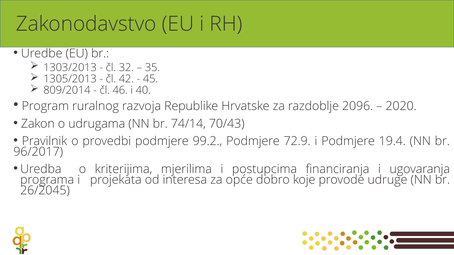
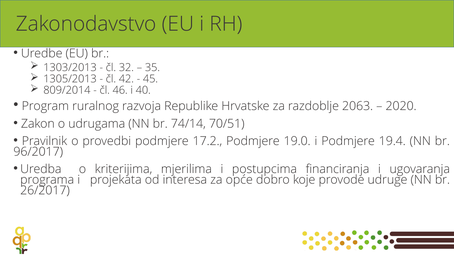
2096: 2096 -> 2063 (358, 106)
70/43: 70/43 -> 70/51 (227, 124)
99.2: 99.2 -> 17.2 (207, 141)
72.9: 72.9 -> 19.0 (297, 141)
26/2045: 26/2045 -> 26/2017 (45, 191)
